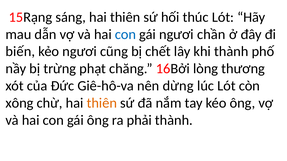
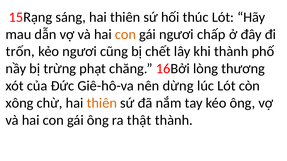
con colour: blue -> orange (125, 34)
chần: chần -> chấp (211, 34)
biến: biến -> trốn (20, 52)
phải: phải -> thật (139, 120)
